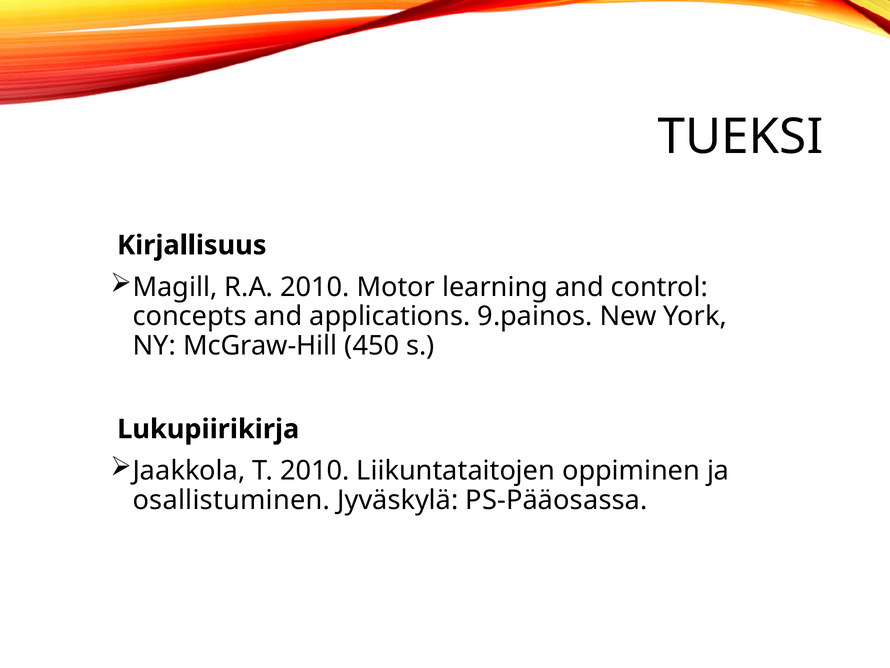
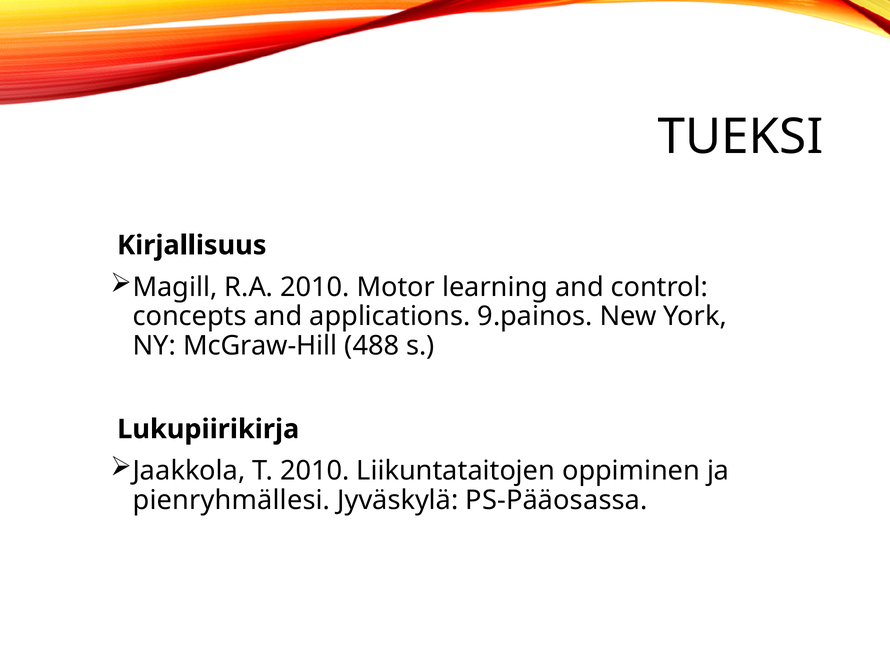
450: 450 -> 488 (372, 345)
osallistuminen: osallistuminen -> pienryhmällesi (231, 500)
